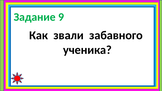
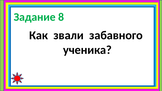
9: 9 -> 8 (61, 17)
